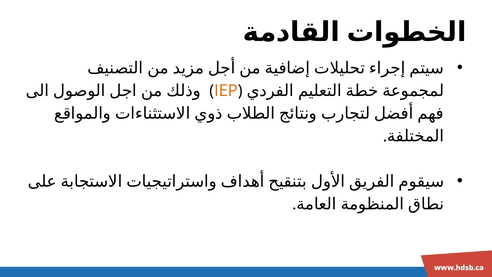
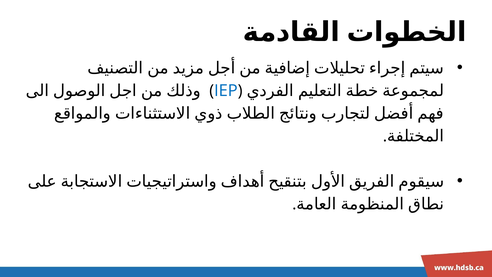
IEP colour: orange -> blue (226, 91)
